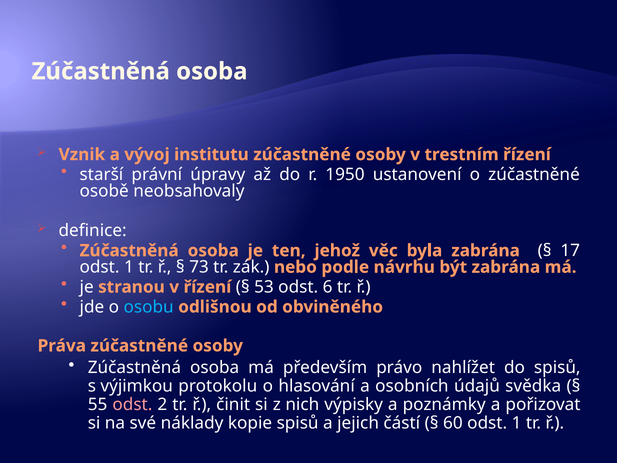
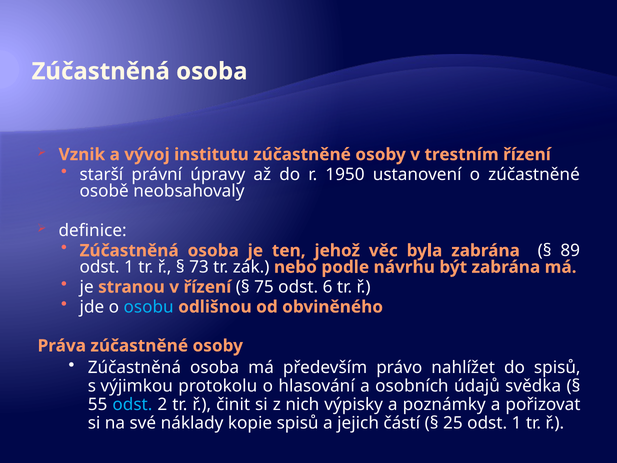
17: 17 -> 89 (570, 250)
53: 53 -> 75 (264, 287)
odst colour: pink -> light blue (132, 405)
60: 60 -> 25 (453, 423)
